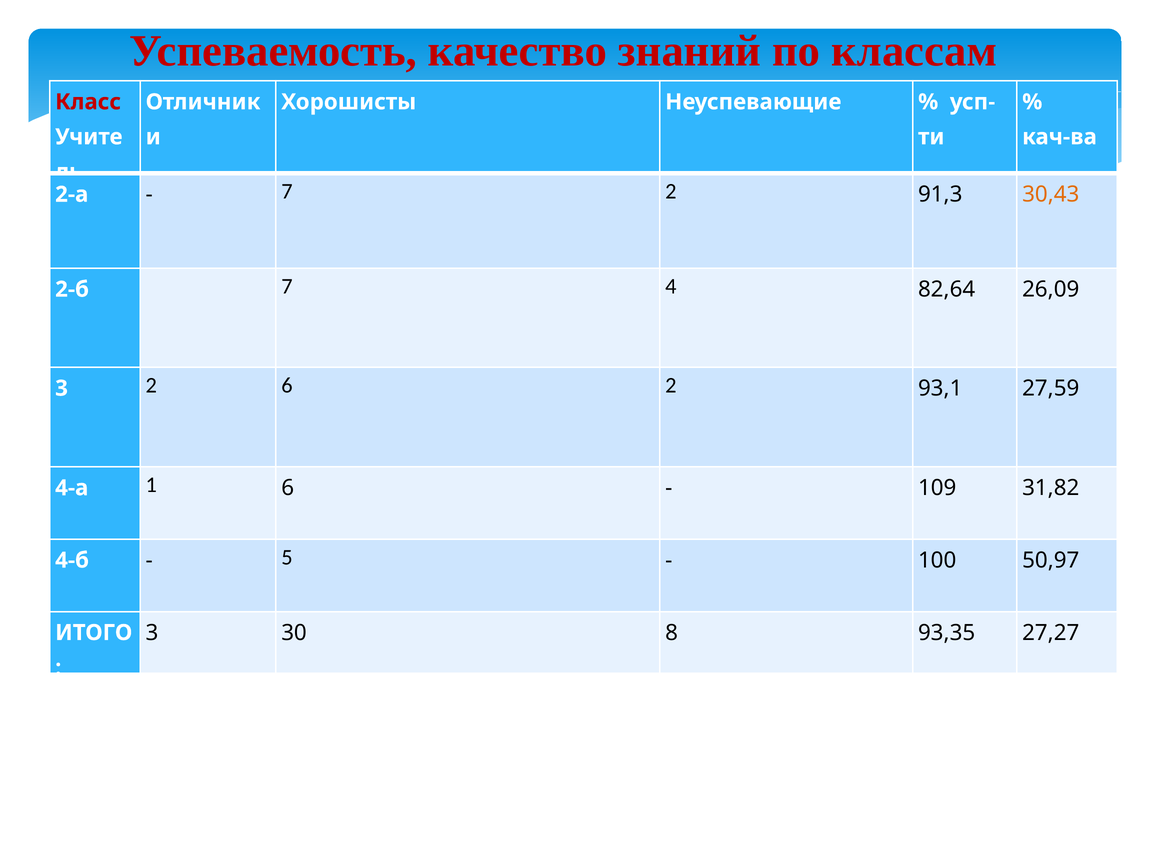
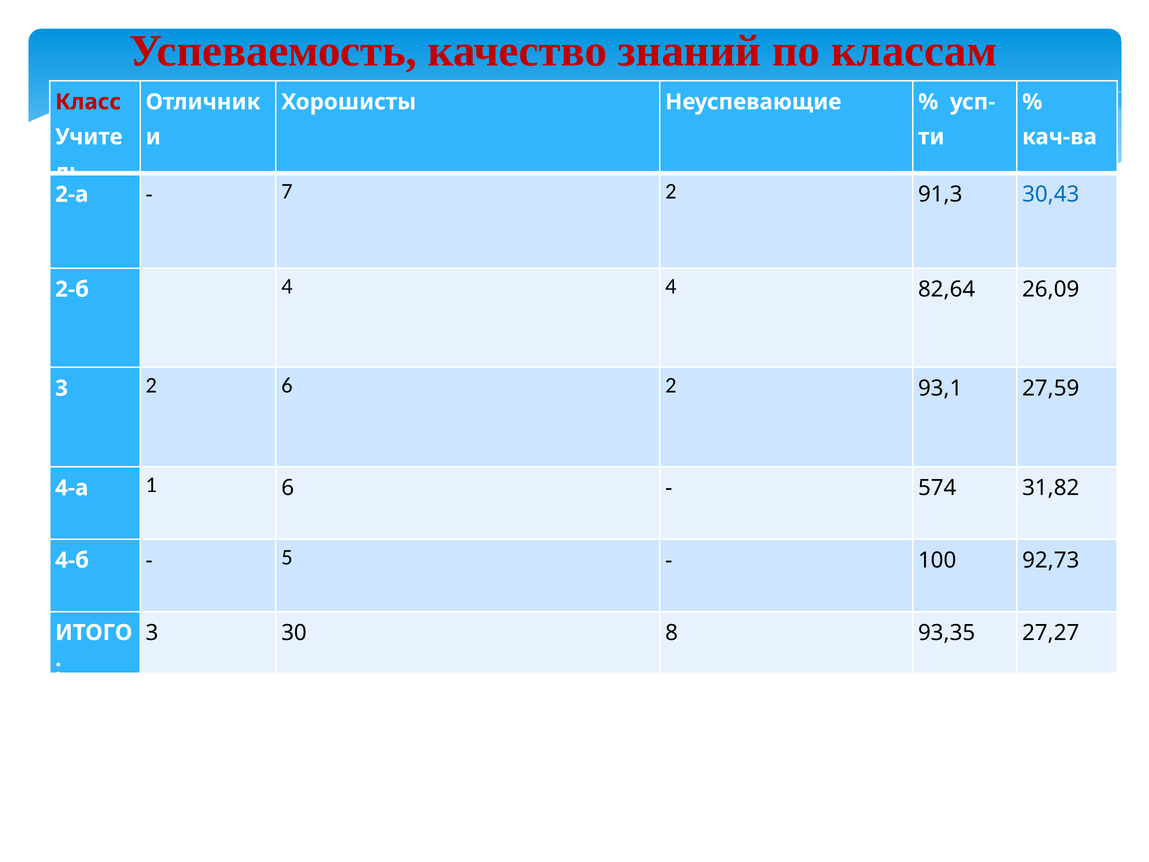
30,43 colour: orange -> blue (1051, 194)
2-б 7: 7 -> 4 (287, 286)
109: 109 -> 574 (937, 488)
50,97: 50,97 -> 92,73 (1051, 560)
